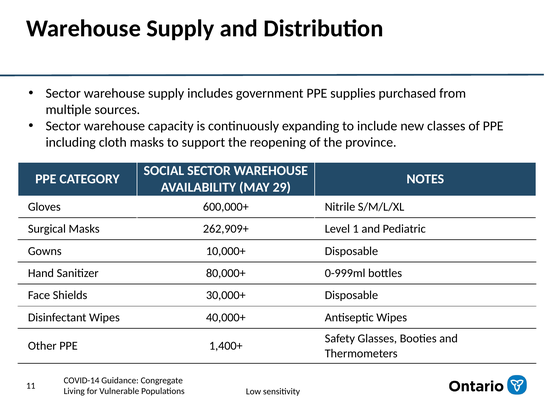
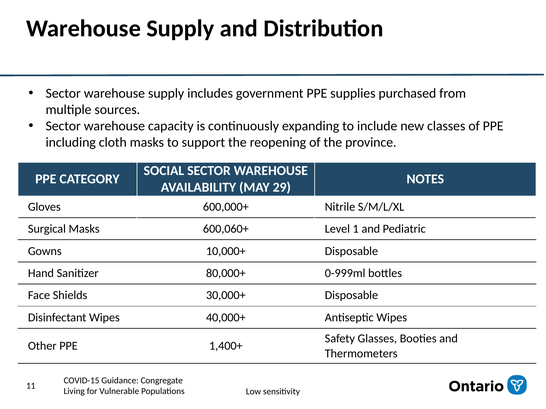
262,909+: 262,909+ -> 600,060+ (226, 229)
COVID-14: COVID-14 -> COVID-15 (82, 381)
